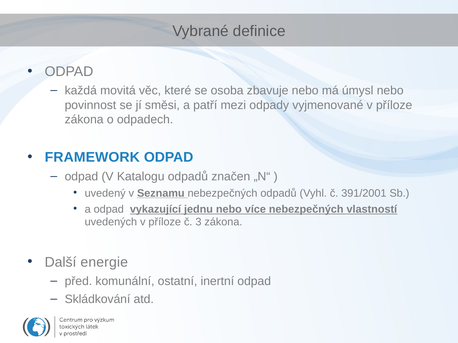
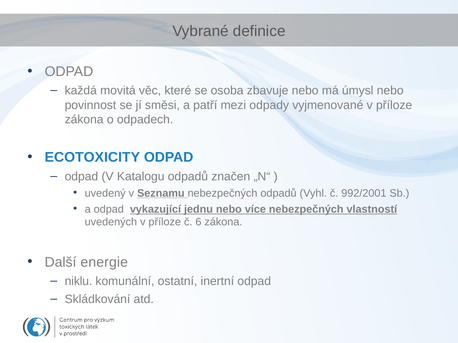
FRAMEWORK: FRAMEWORK -> ECOTOXICITY (92, 158)
391/2001: 391/2001 -> 992/2001 (364, 193)
3: 3 -> 6 (198, 222)
před: před -> niklu (78, 282)
